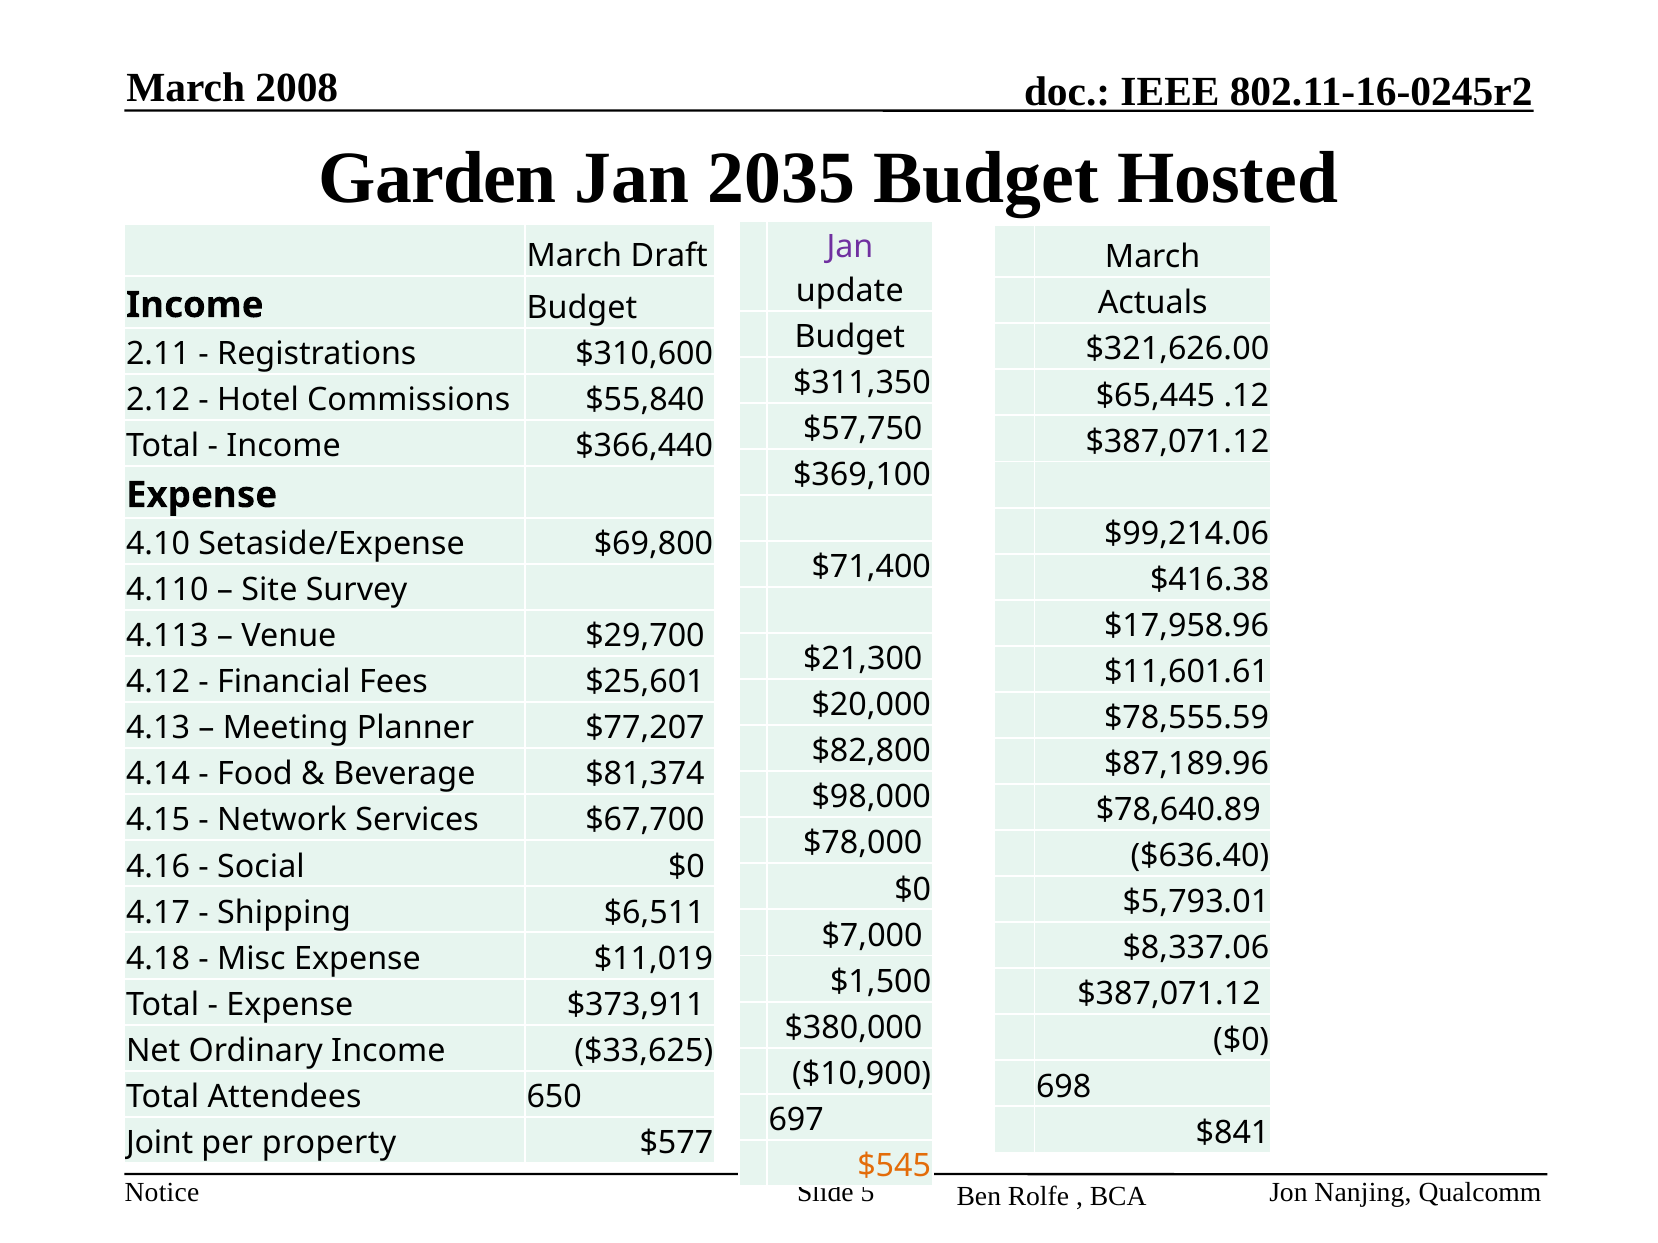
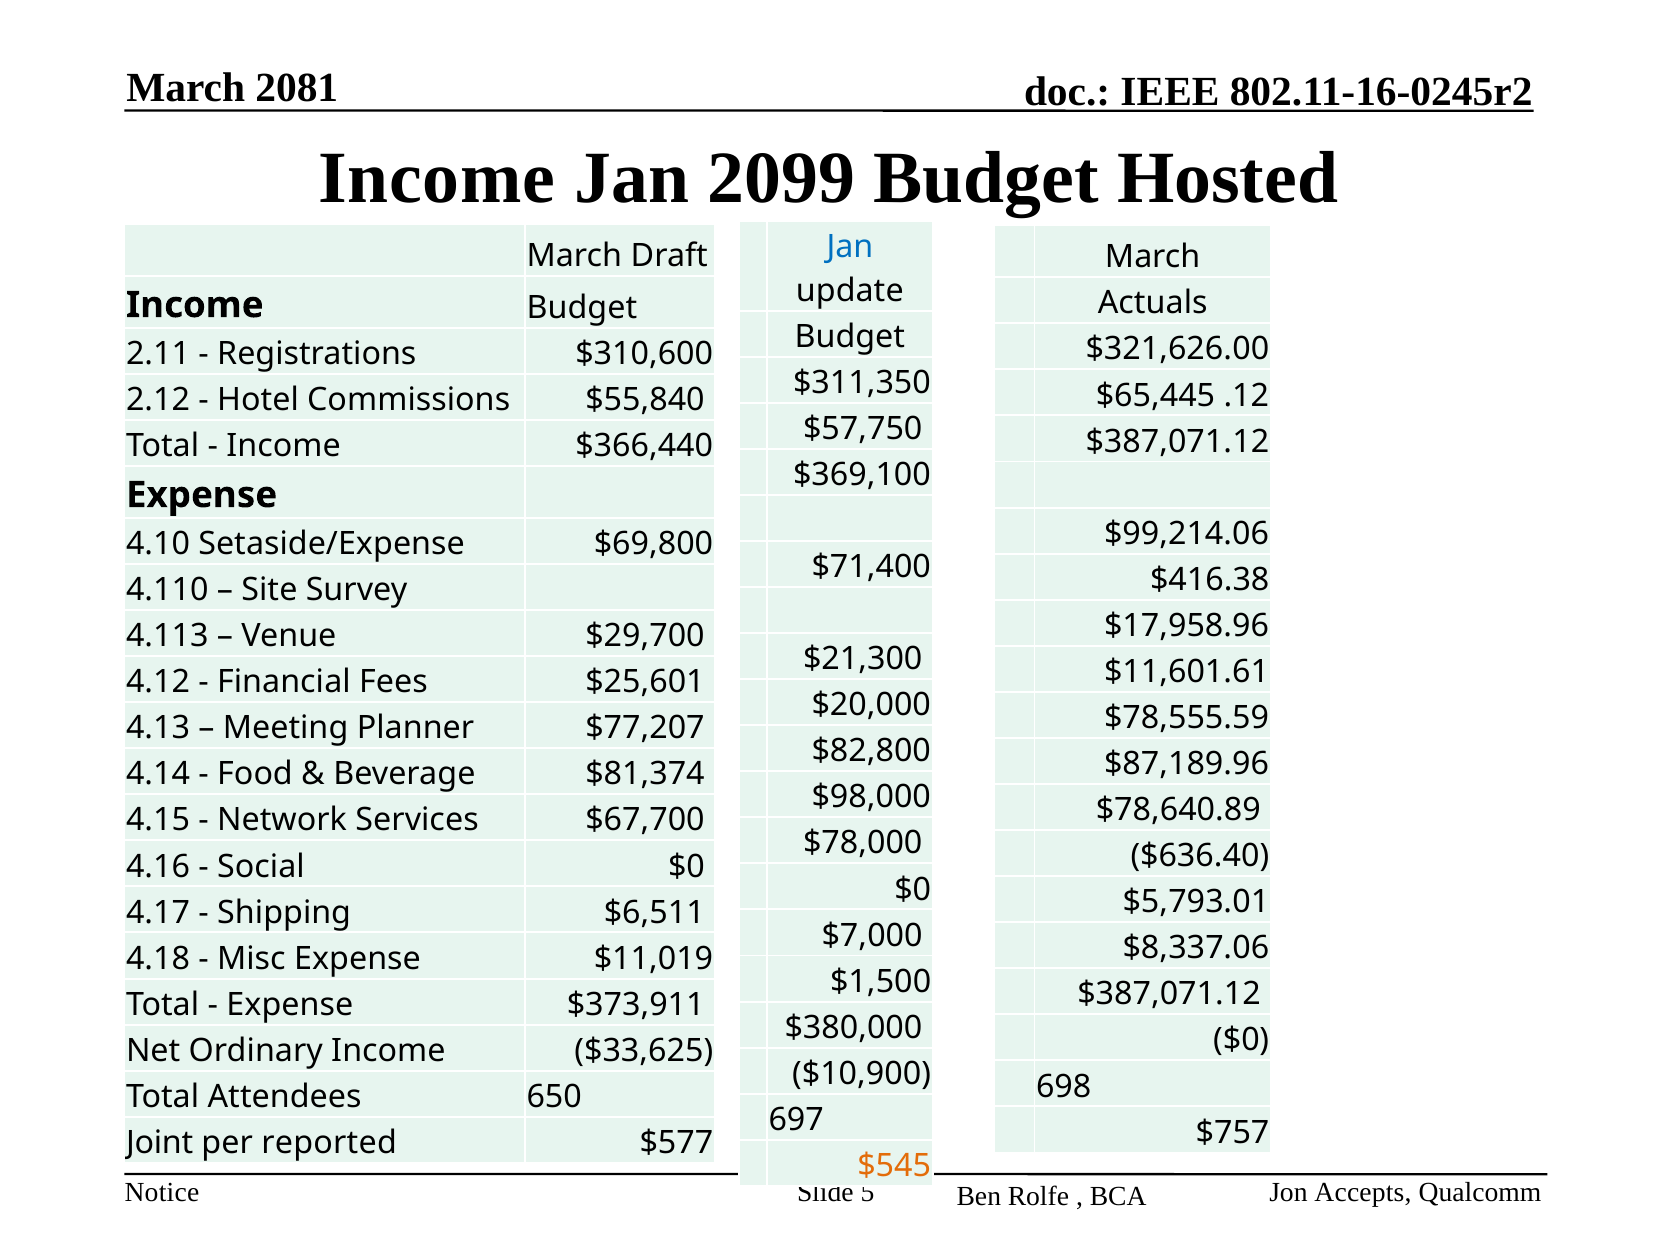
2008: 2008 -> 2081 (297, 88)
Garden: Garden -> Income (437, 178)
2035: 2035 -> 2099 (781, 178)
Jan colour: purple -> blue (850, 247)
$841: $841 -> $757 (1233, 1133)
property: property -> reported (329, 1143)
Nanjing: Nanjing -> Accepts (1363, 1193)
